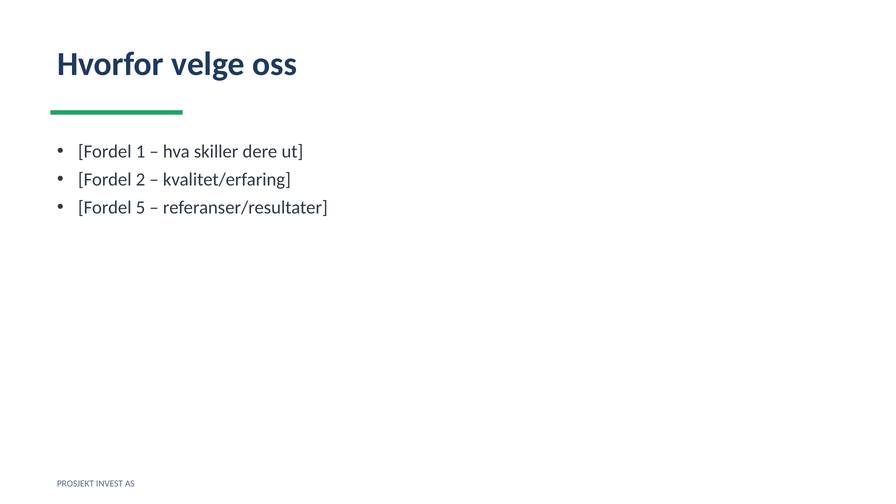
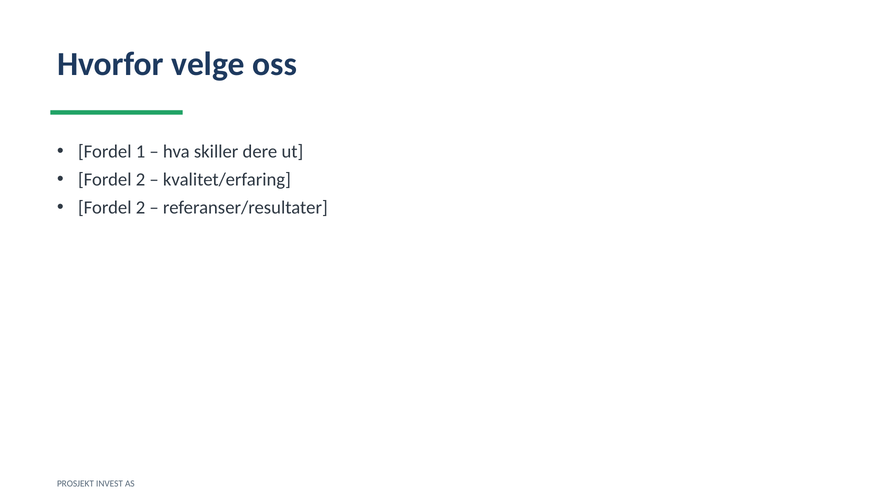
5: 5 -> 2 (141, 208)
